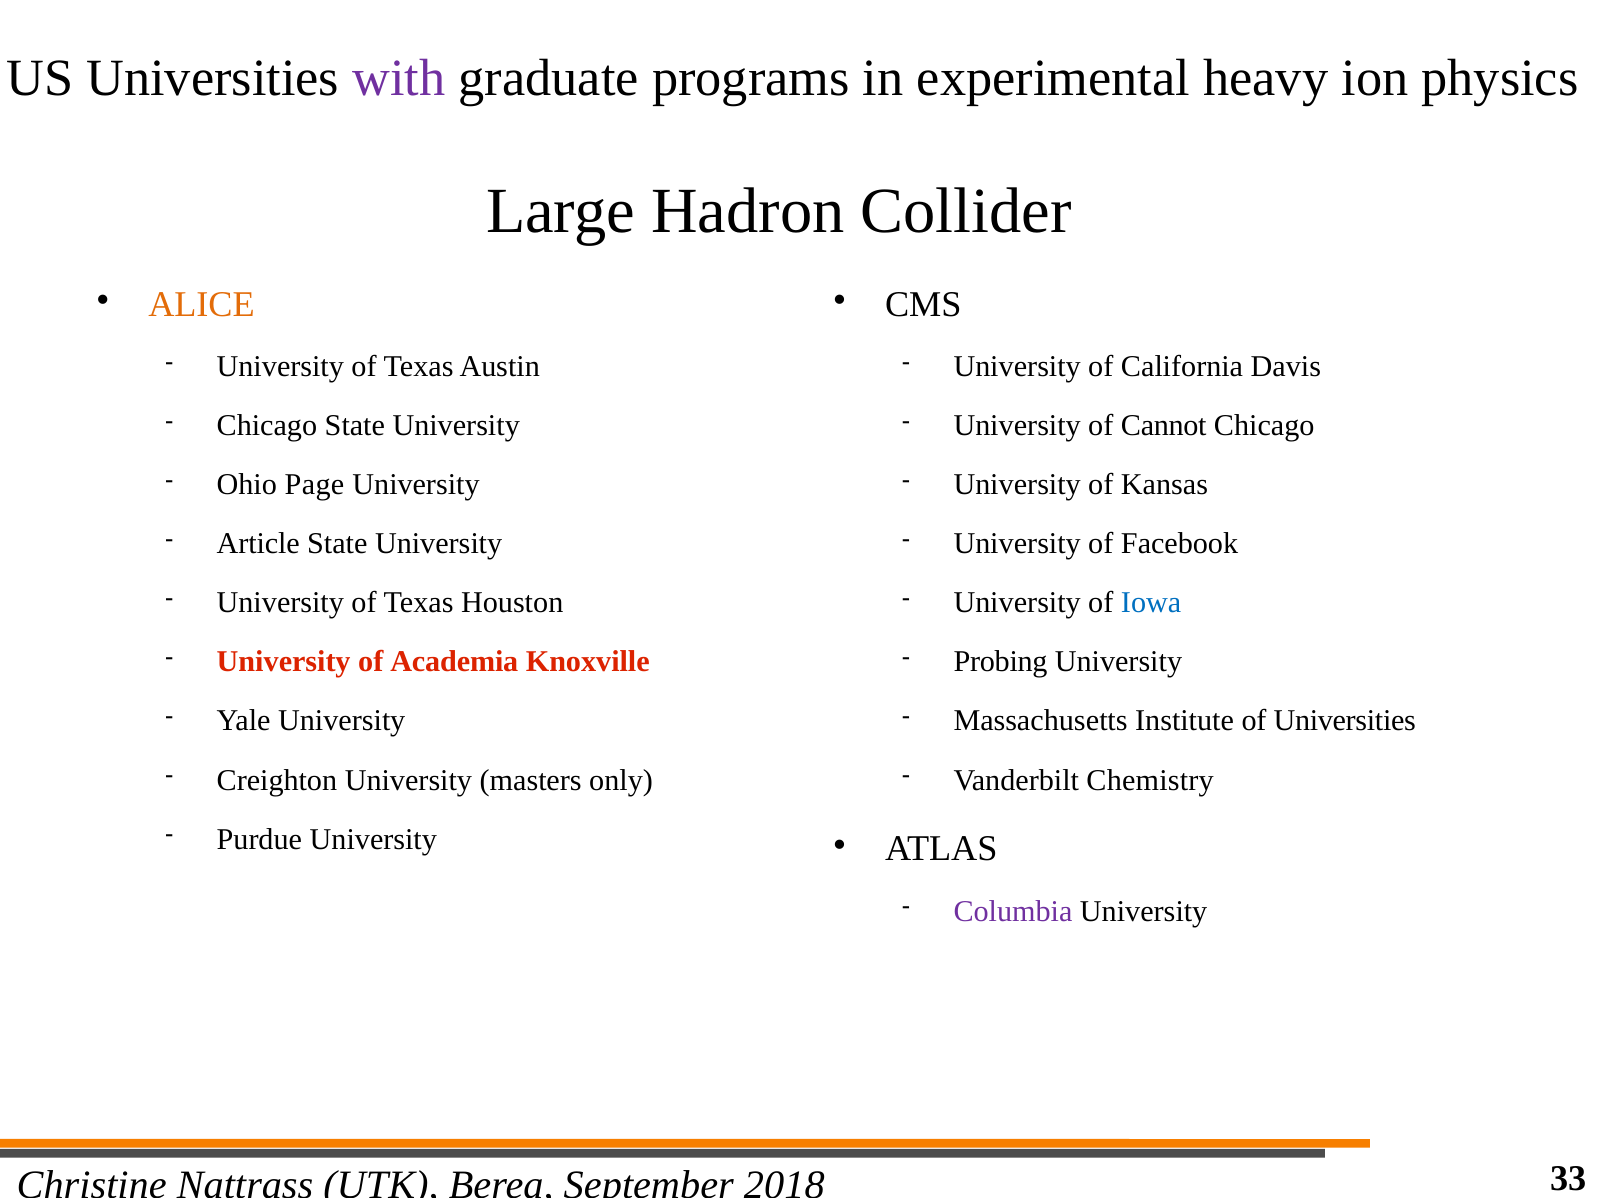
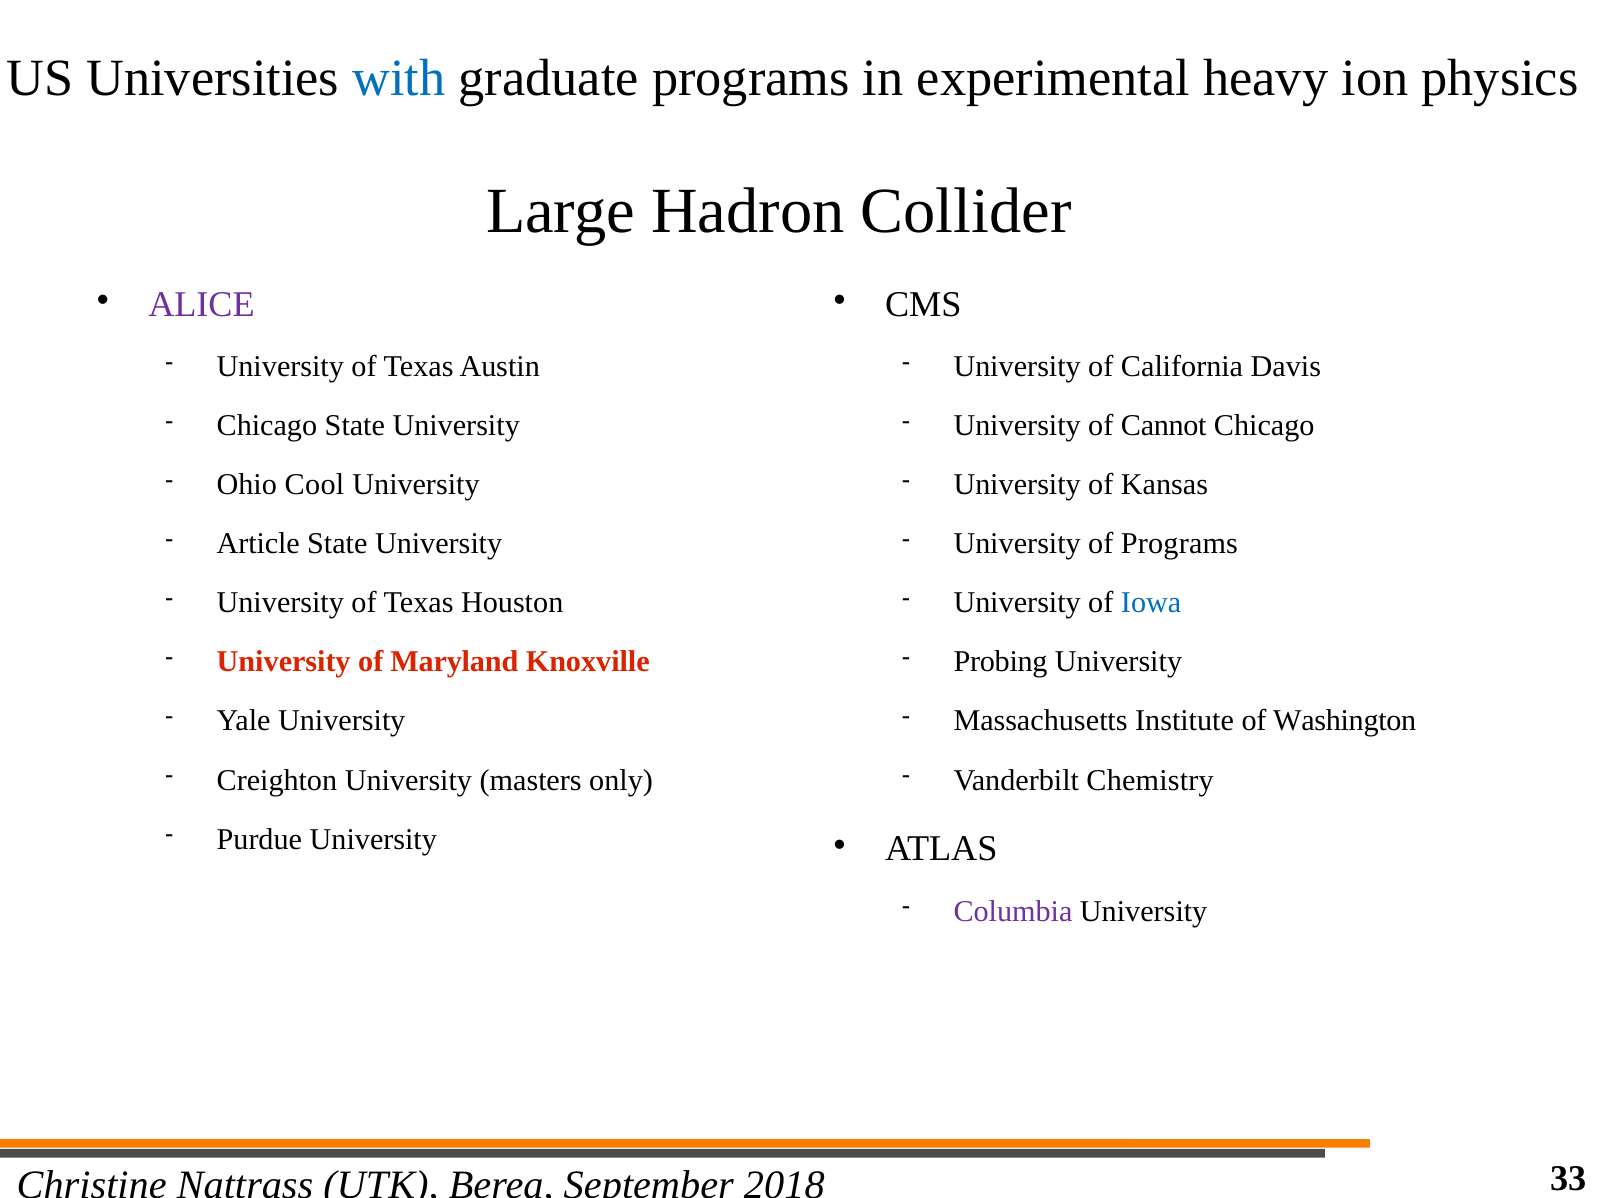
with colour: purple -> blue (399, 78)
ALICE colour: orange -> purple (201, 305)
Page: Page -> Cool (315, 485)
of Facebook: Facebook -> Programs (1179, 544)
Academia: Academia -> Maryland (454, 662)
of Universities: Universities -> Washington (1345, 721)
